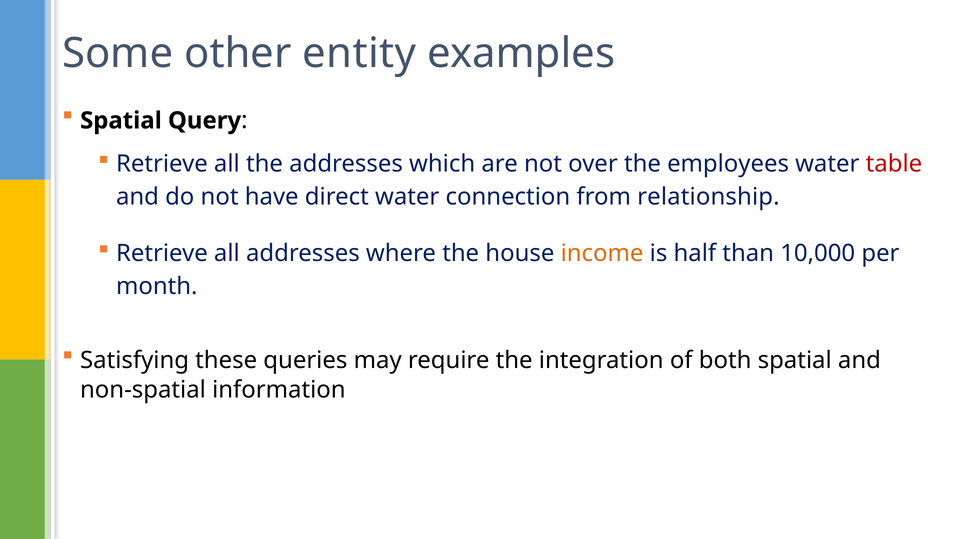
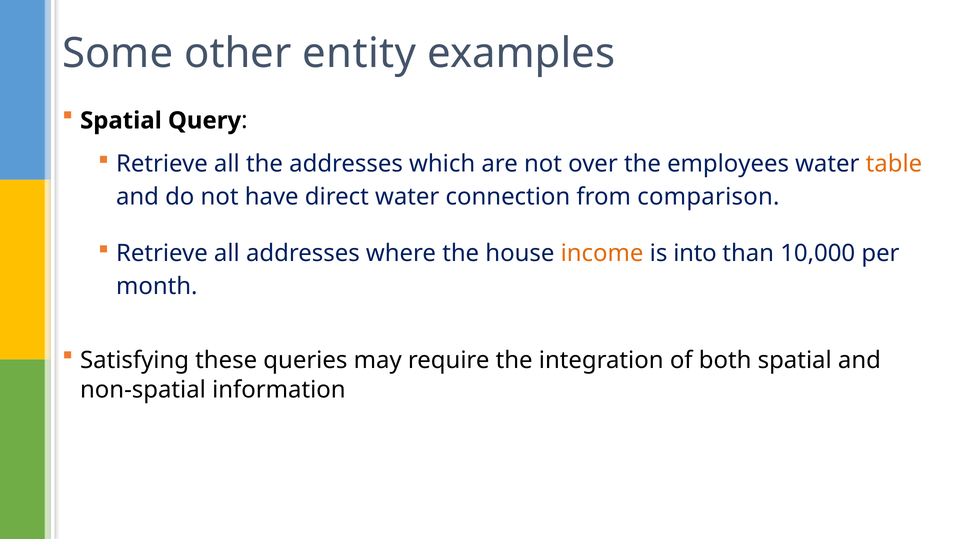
table colour: red -> orange (894, 164)
relationship: relationship -> comparison (708, 197)
half: half -> into (695, 253)
